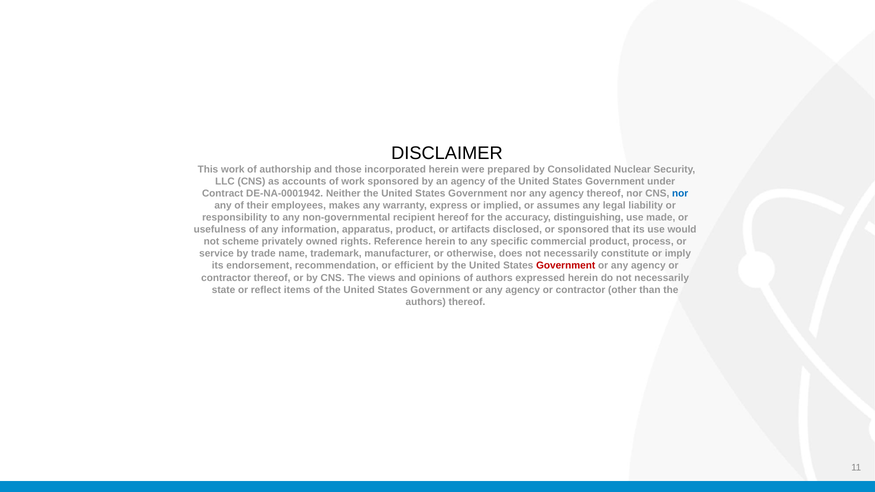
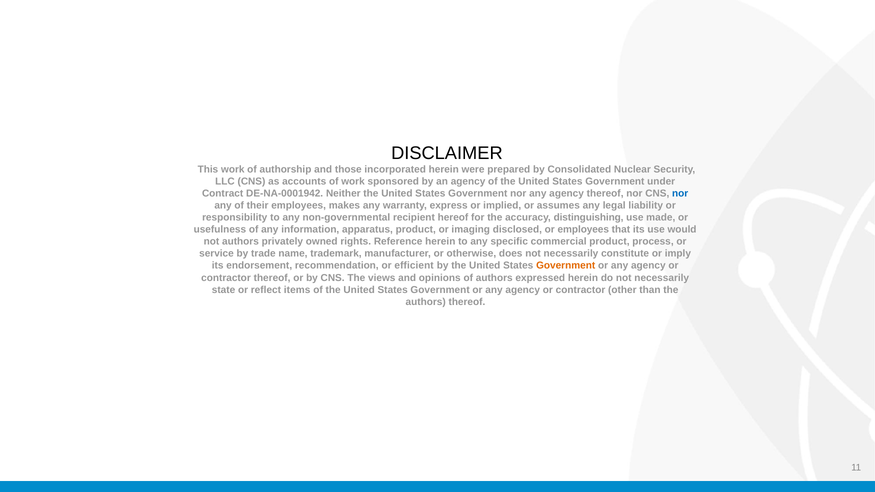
artifacts: artifacts -> imaging (471, 230)
or sponsored: sponsored -> employees (583, 230)
not scheme: scheme -> authors (240, 242)
Government colour: red -> orange (566, 266)
